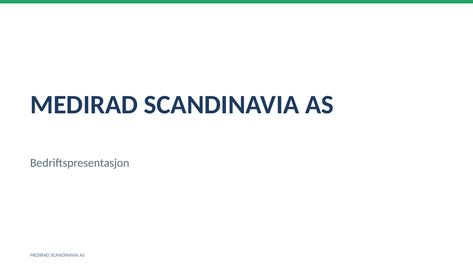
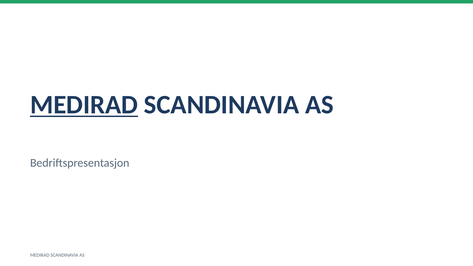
MEDIRAD underline: none -> present (84, 105)
